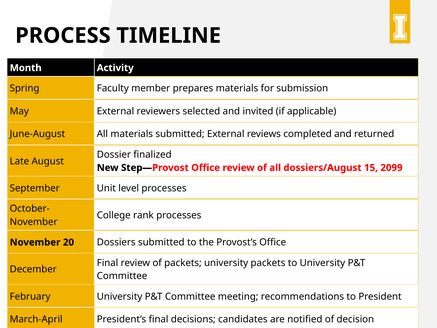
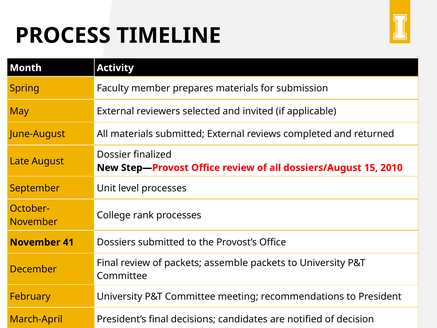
2099: 2099 -> 2010 (391, 168)
20: 20 -> 41 (68, 242)
packets university: university -> assemble (226, 263)
